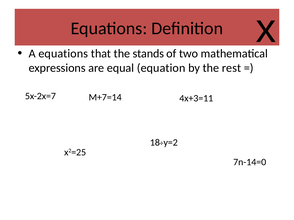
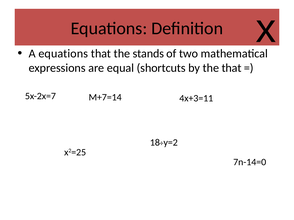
equation: equation -> shortcuts (161, 68)
the rest: rest -> that (232, 68)
